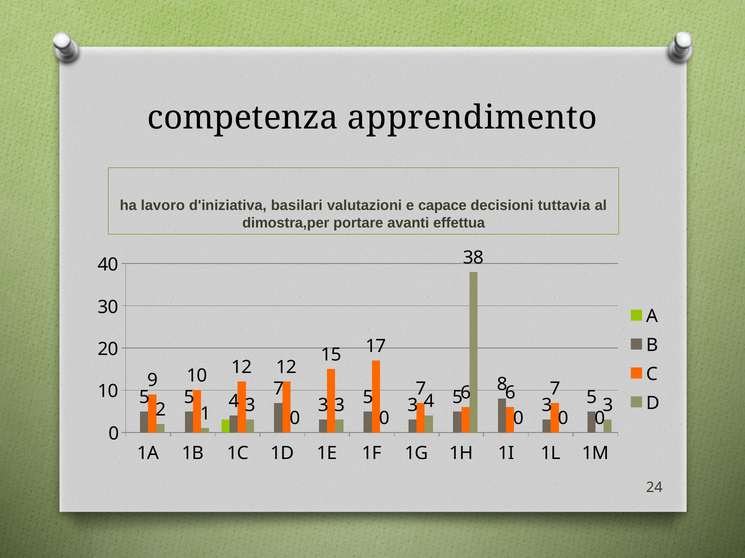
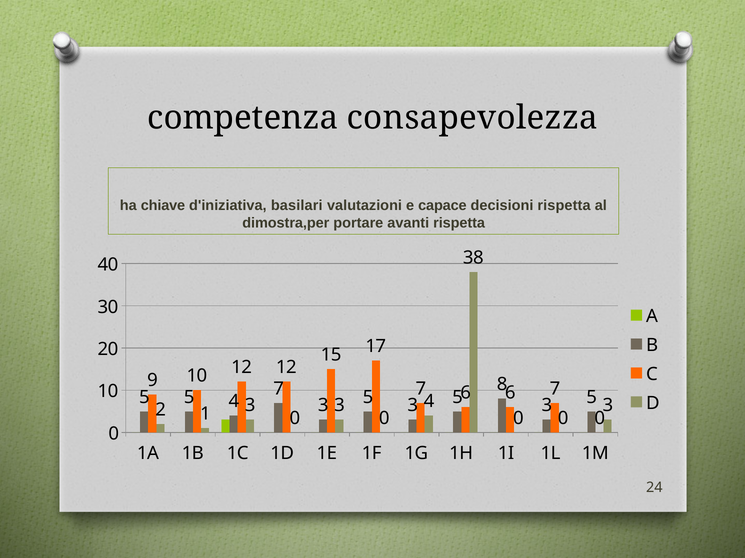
apprendimento: apprendimento -> consapevolezza (472, 118)
lavoro: lavoro -> chiave (163, 206)
decisioni tuttavia: tuttavia -> rispetta (564, 206)
avanti effettua: effettua -> rispetta (459, 223)
